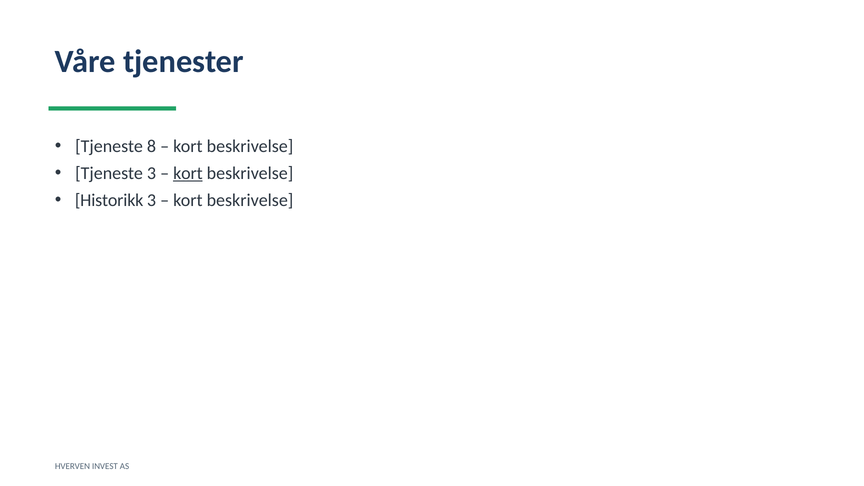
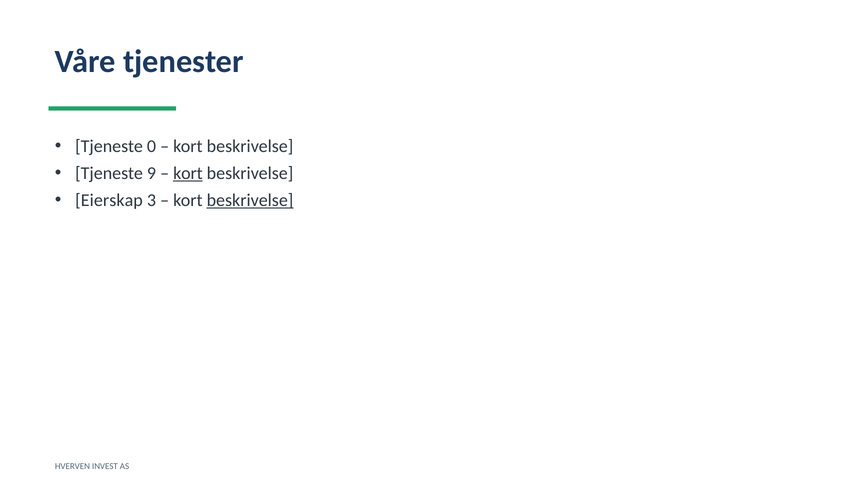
8: 8 -> 0 (151, 146)
Tjeneste 3: 3 -> 9 (151, 173)
Historikk: Historikk -> Eierskap (109, 200)
beskrivelse underline: none -> present (250, 200)
